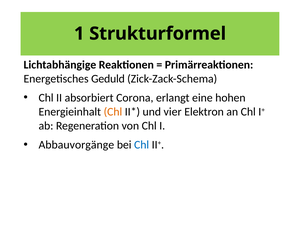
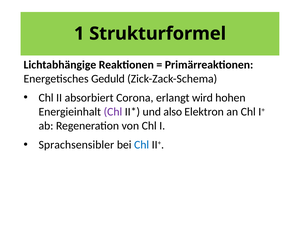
eine: eine -> wird (202, 98)
Chl colour: orange -> purple (113, 112)
vier: vier -> also (173, 112)
Abbauvorgänge: Abbauvorgänge -> Sprachsensibler (76, 145)
